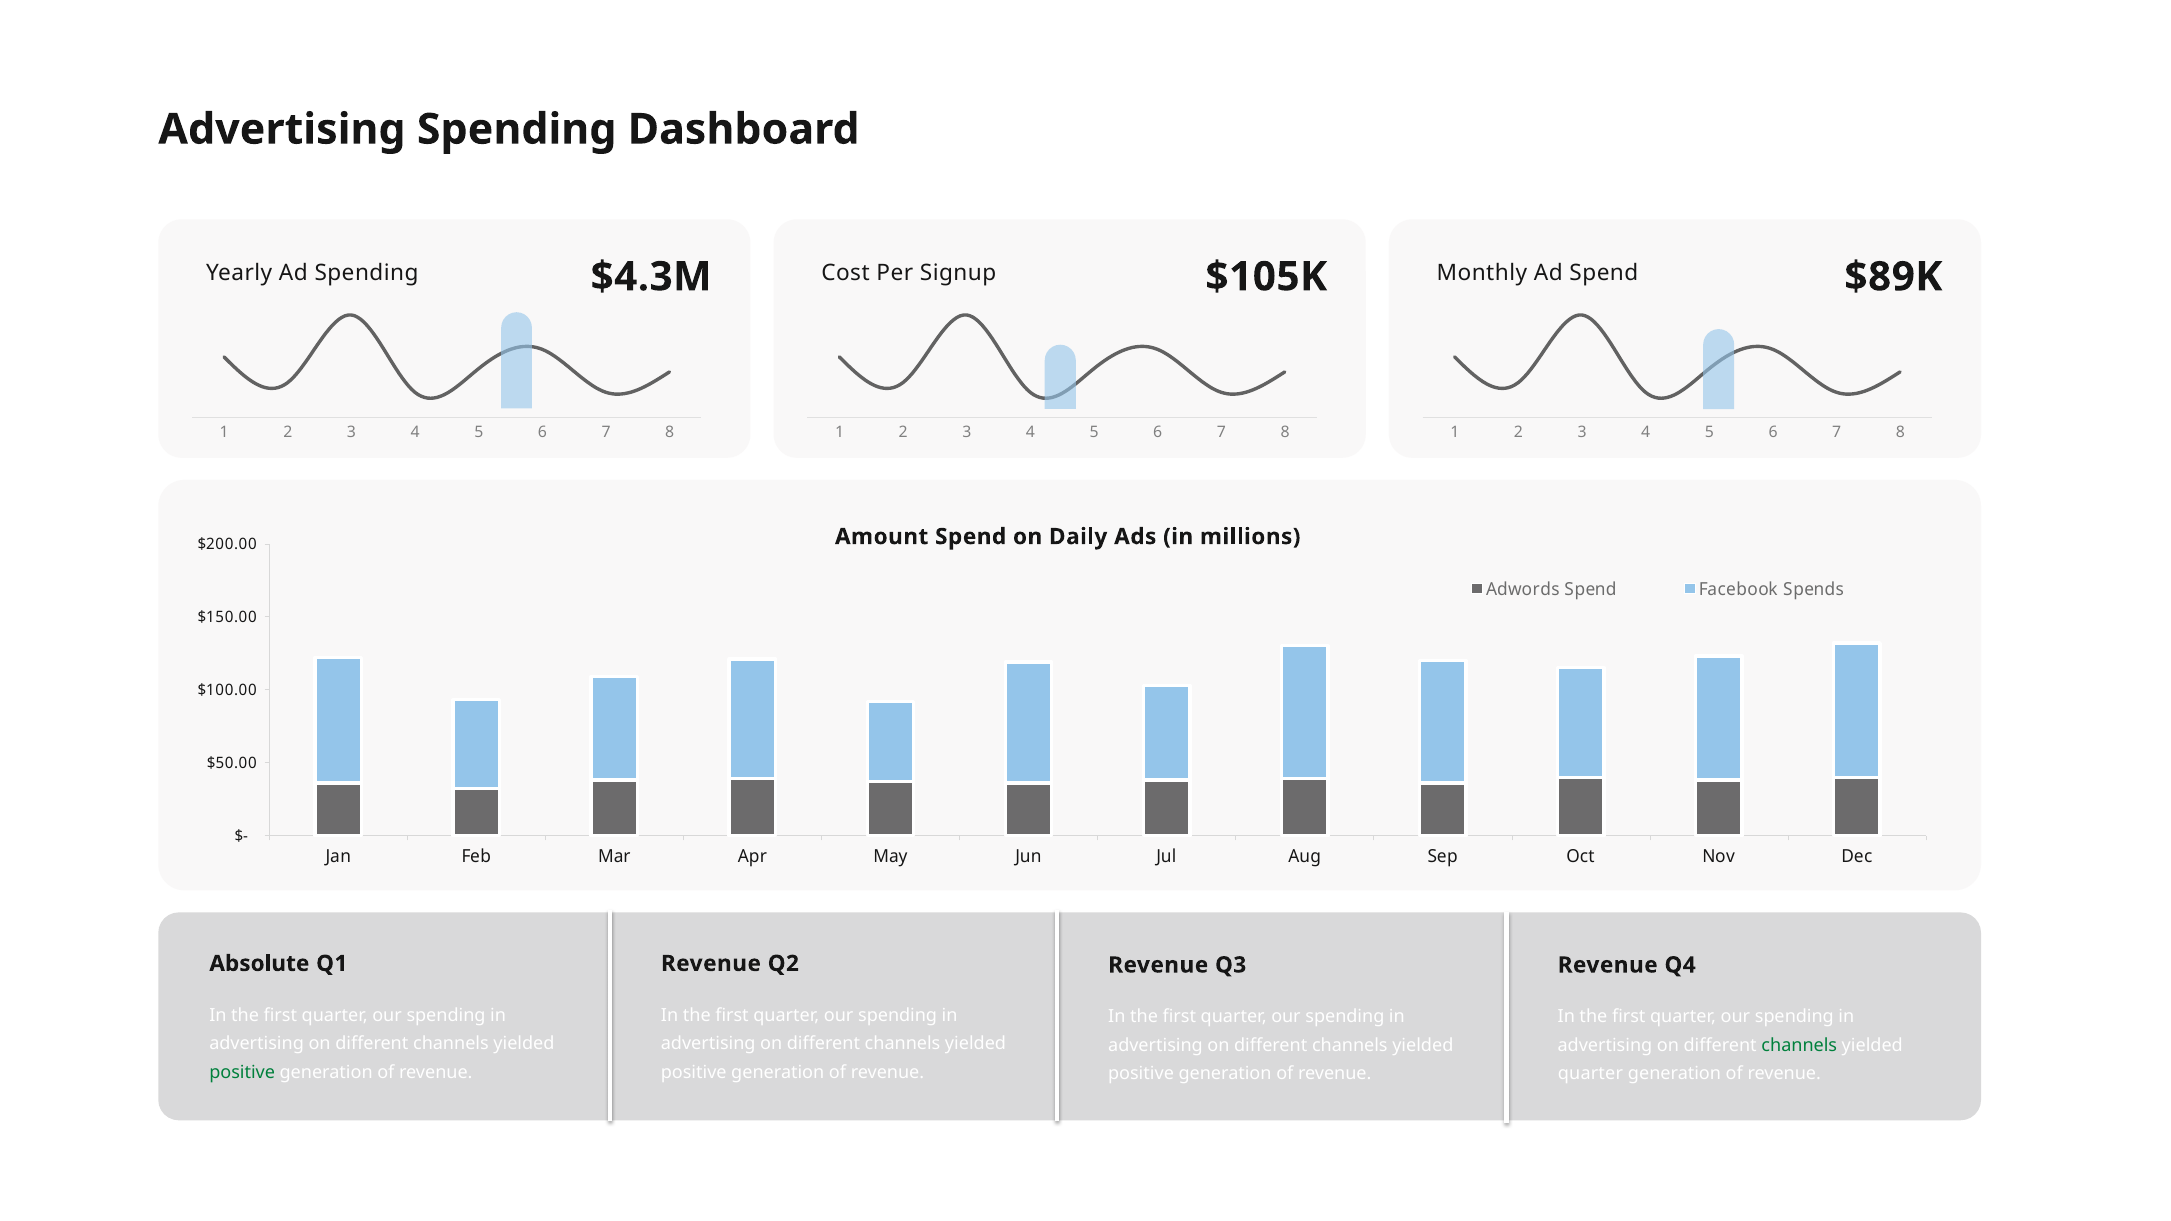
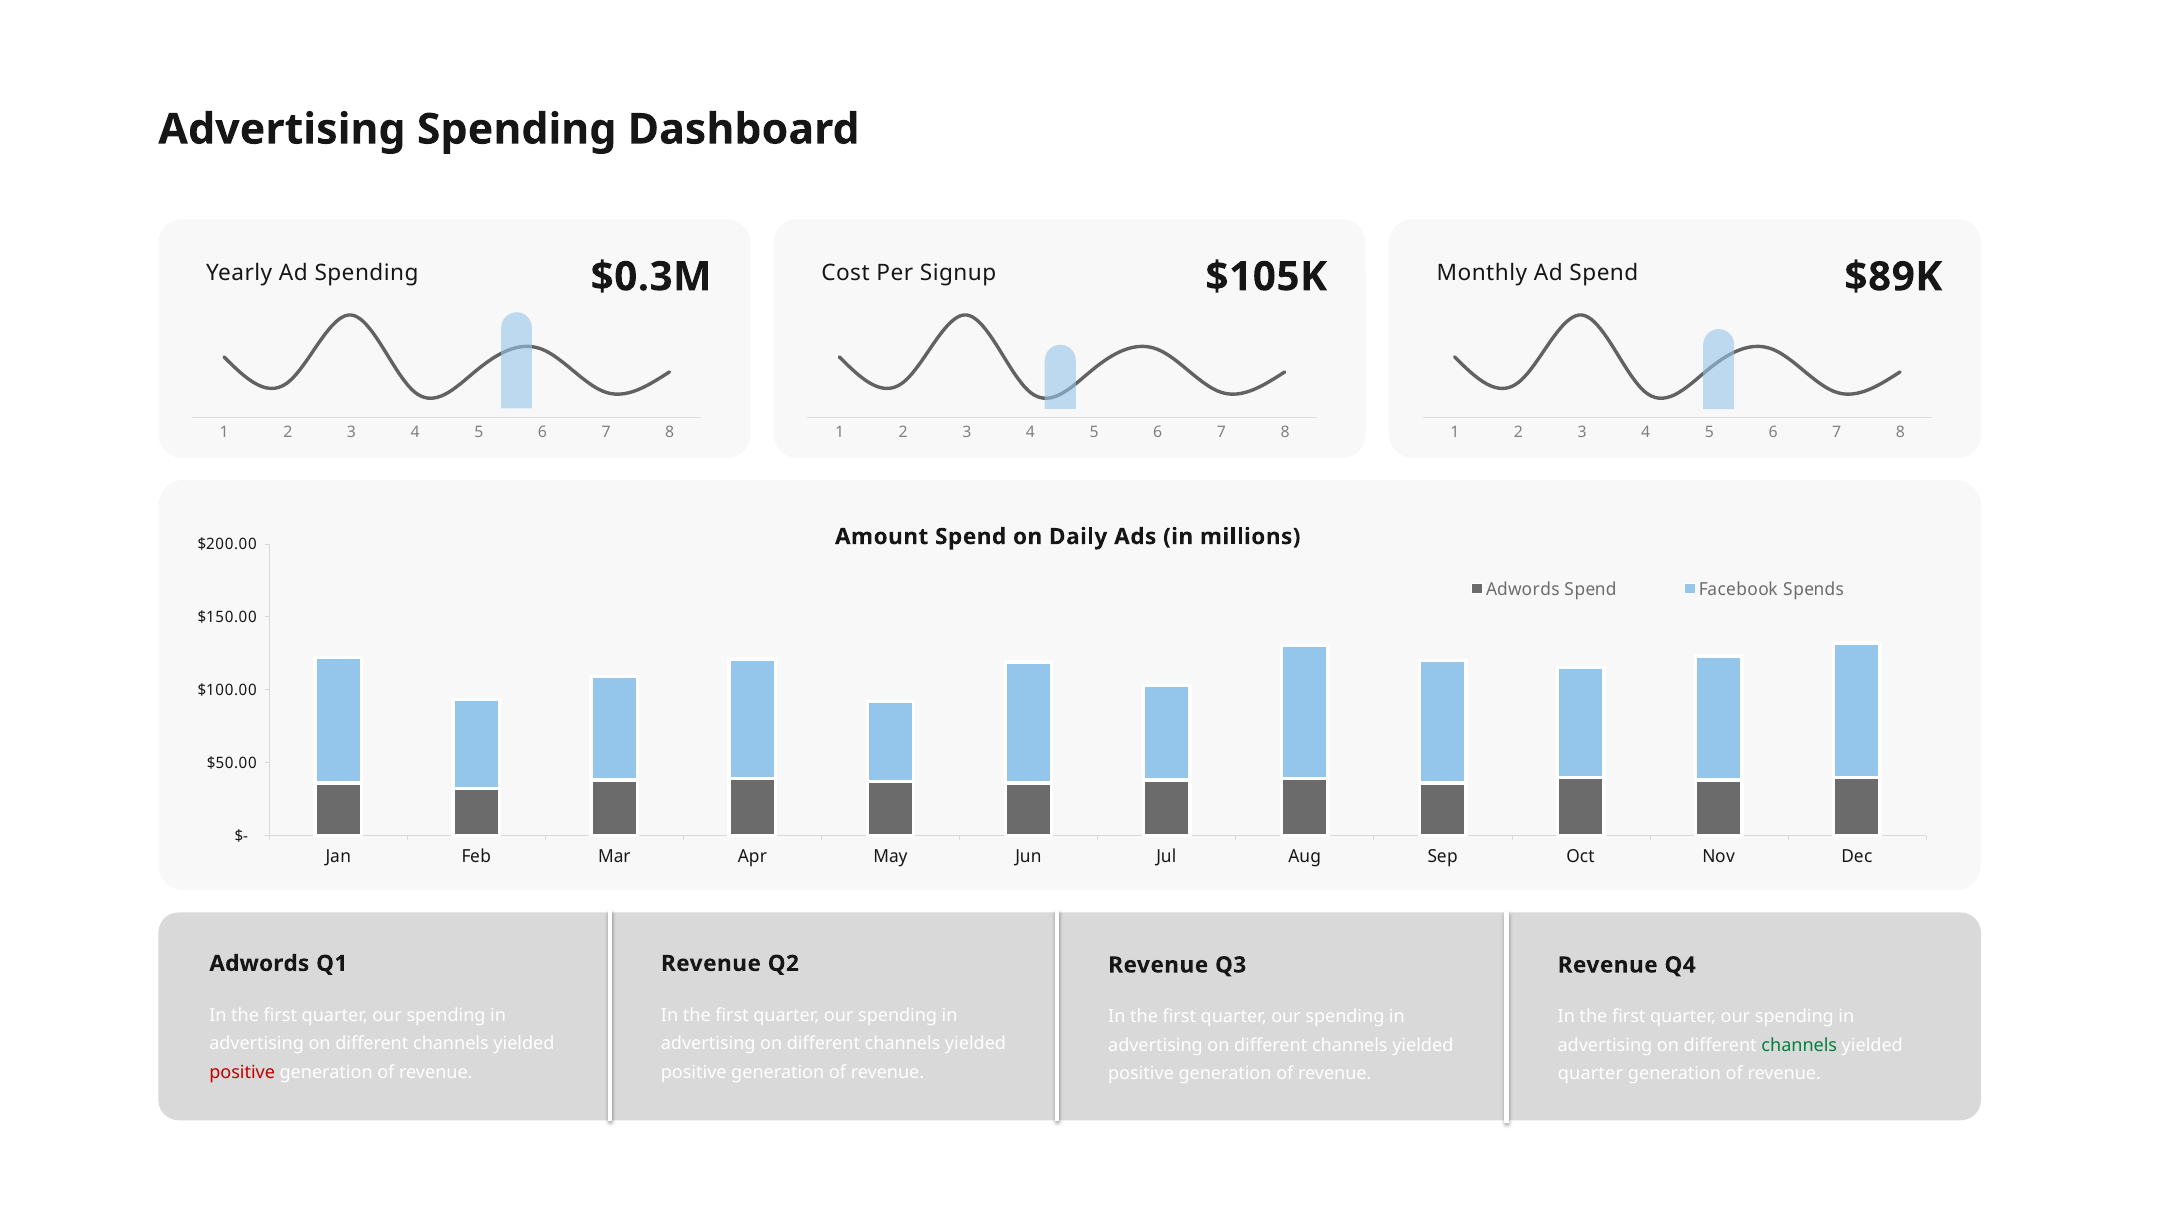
$4.3M: $4.3M -> $0.3M (651, 277)
Absolute: Absolute -> Adwords (259, 964)
positive colour: green -> red (242, 1073)
